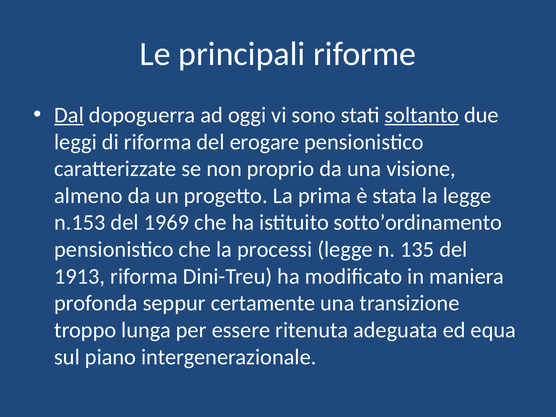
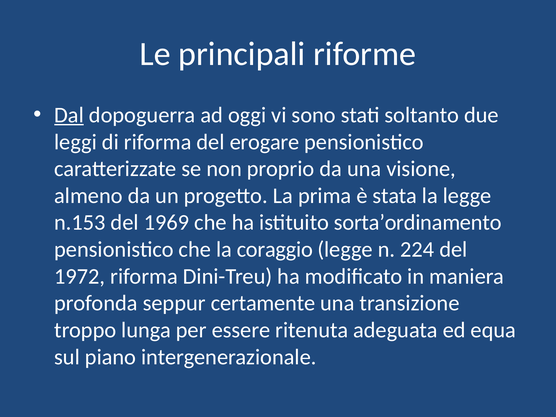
soltanto underline: present -> none (422, 115)
sotto’ordinamento: sotto’ordinamento -> sorta’ordinamento (418, 223)
processi: processi -> coraggio (275, 249)
135: 135 -> 224 (417, 249)
1913: 1913 -> 1972 (80, 276)
